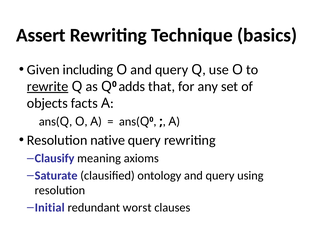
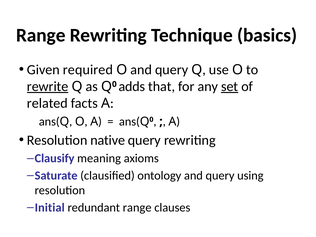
Assert: Assert -> Range (41, 35)
including: including -> required (88, 70)
set underline: none -> present (230, 86)
objects: objects -> related (47, 103)
redundant worst: worst -> range (137, 208)
